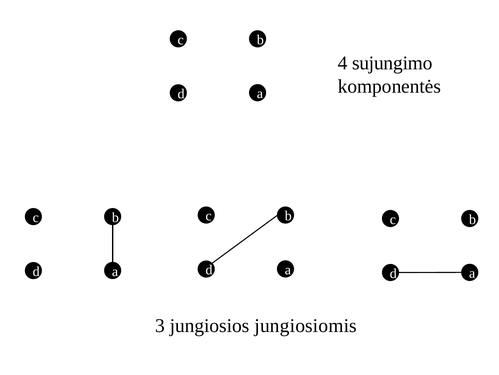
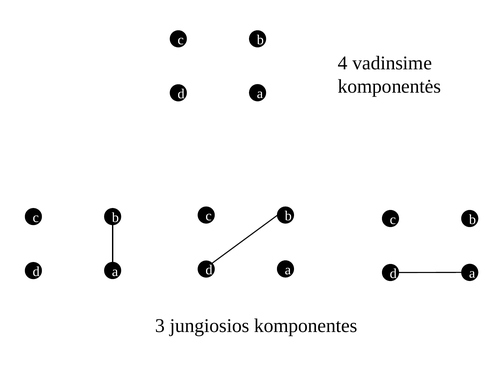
sujungimo: sujungimo -> vadinsime (392, 63)
jungiosiomis: jungiosiomis -> komponentes (306, 325)
